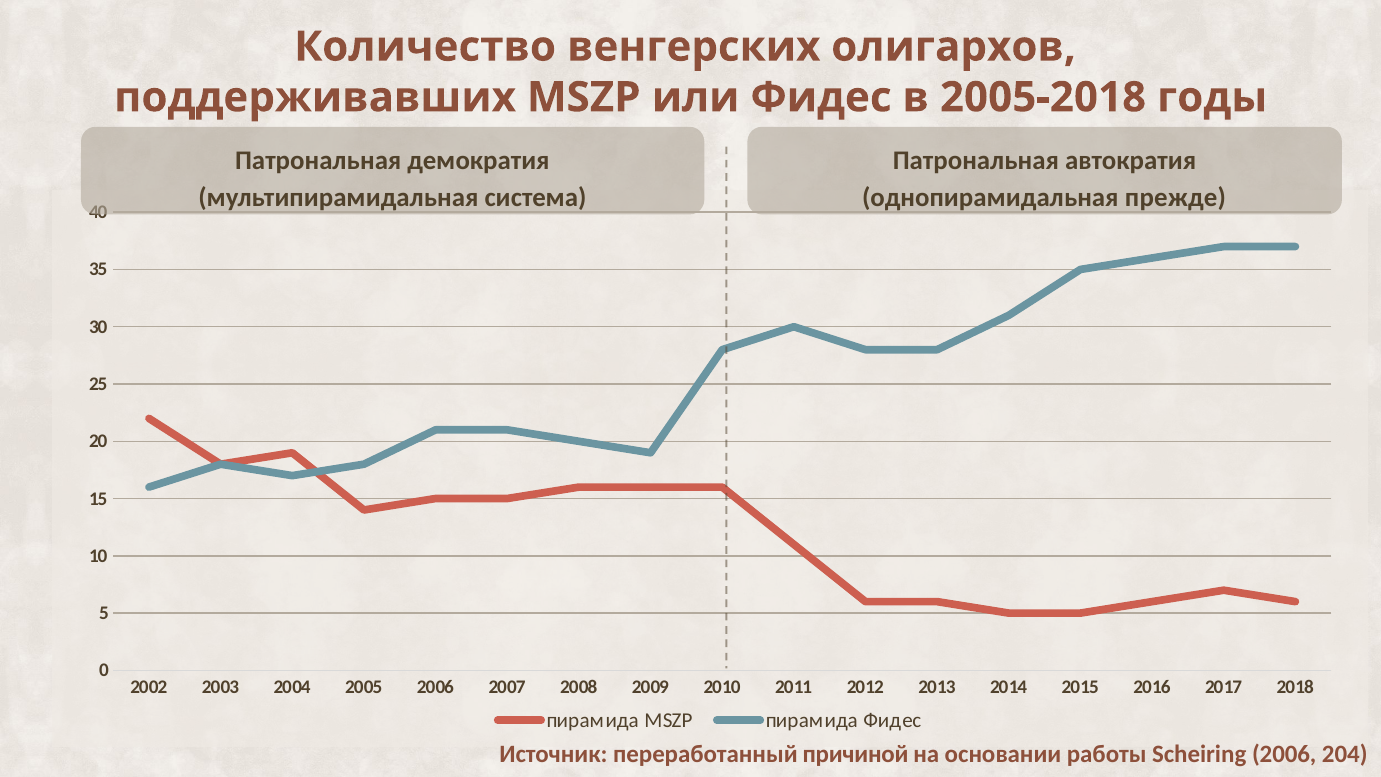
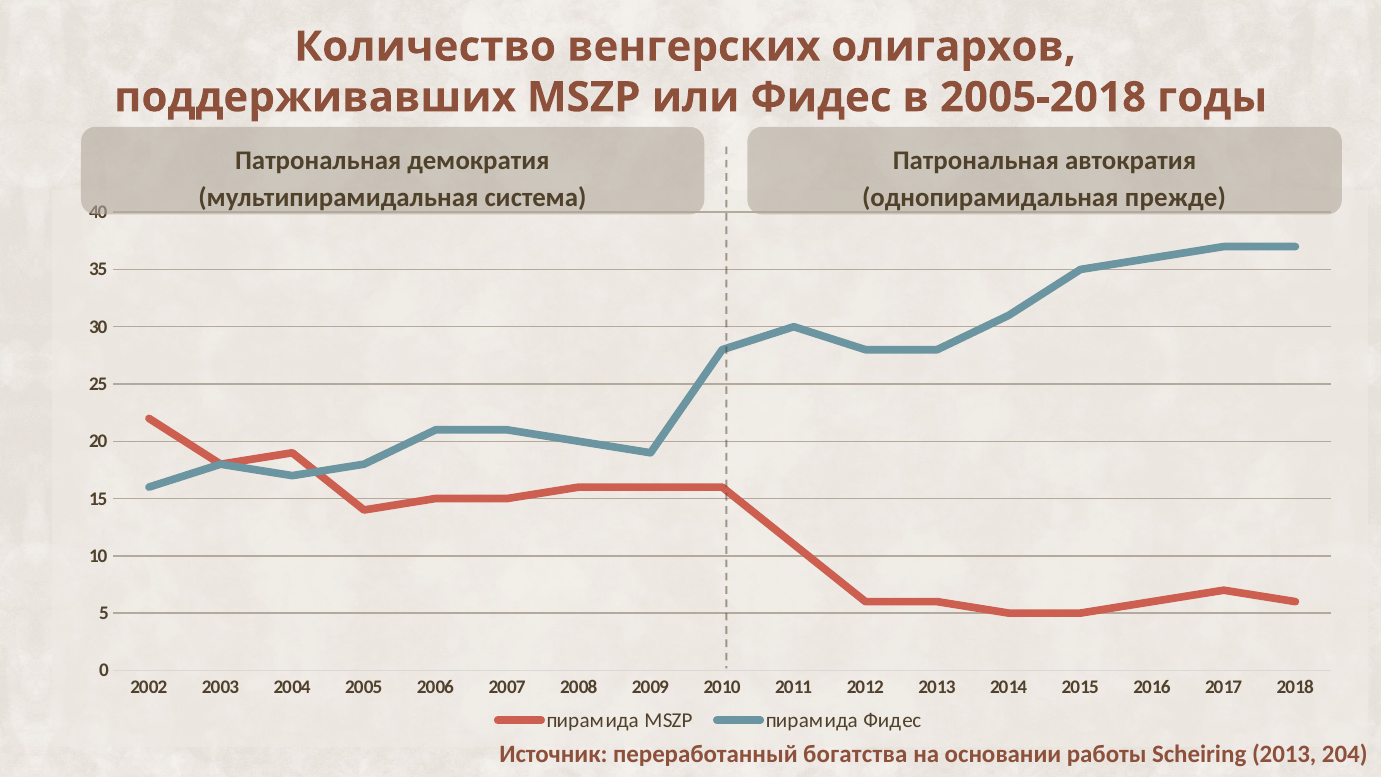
причиной: причиной -> богатства (855, 754)
Scheiring 2006: 2006 -> 2013 (1284, 754)
